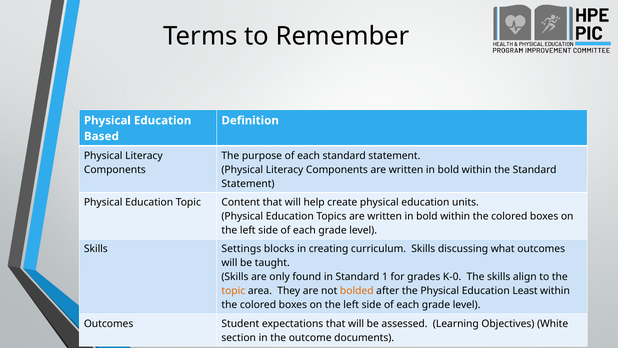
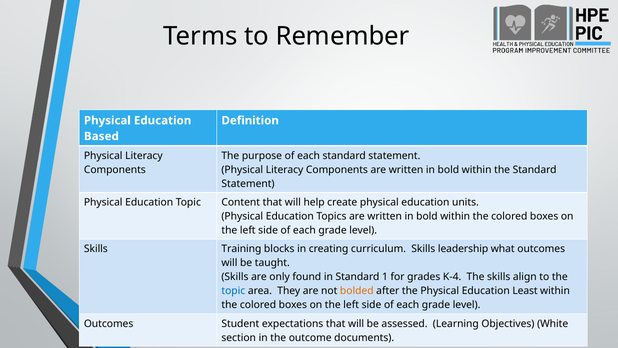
Settings: Settings -> Training (241, 249)
discussing: discussing -> leadership (463, 249)
K-0: K-0 -> K-4 (452, 277)
topic colour: orange -> blue (233, 291)
